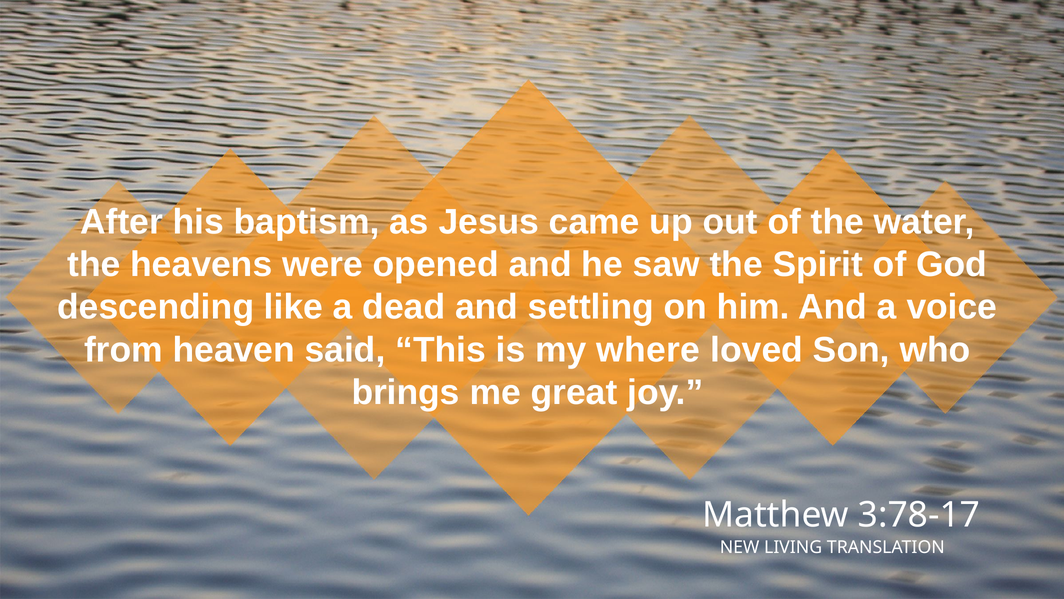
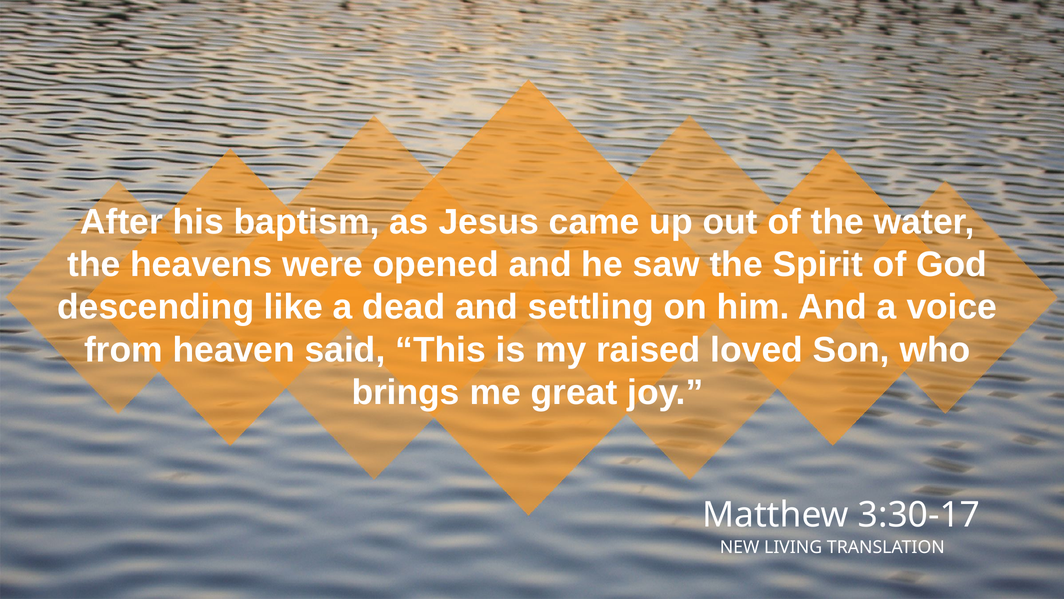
where: where -> raised (648, 350)
3:78-17: 3:78-17 -> 3:30-17 (919, 514)
